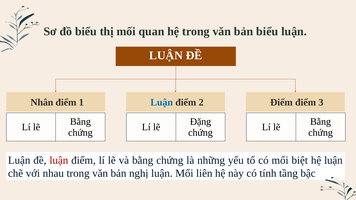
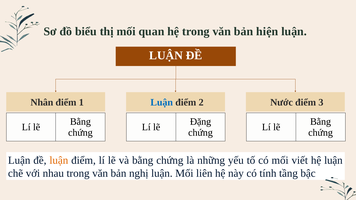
bản biểu: biểu -> hiện (267, 31)
2 Điểm: Điểm -> Nước (282, 102)
luận colour: red -> orange (59, 160)
biệt: biệt -> viết (300, 160)
